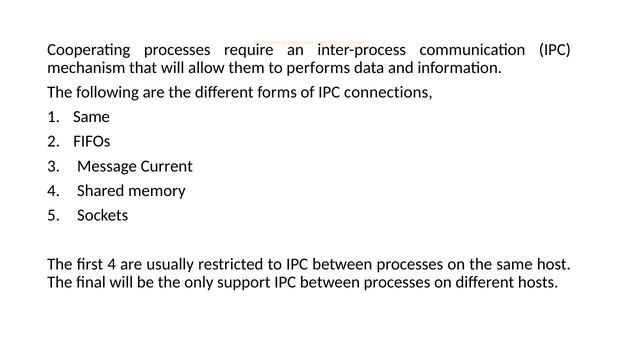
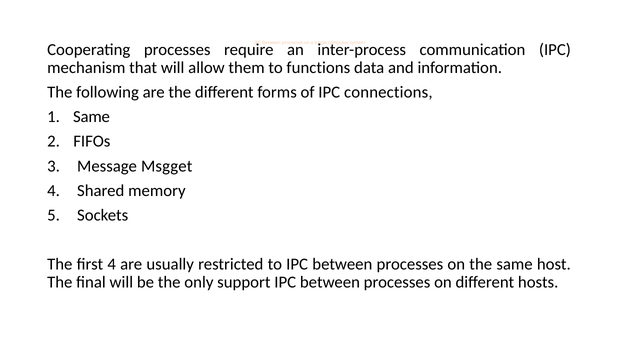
performs: performs -> functions (318, 68)
Current: Current -> Msgget (167, 166)
